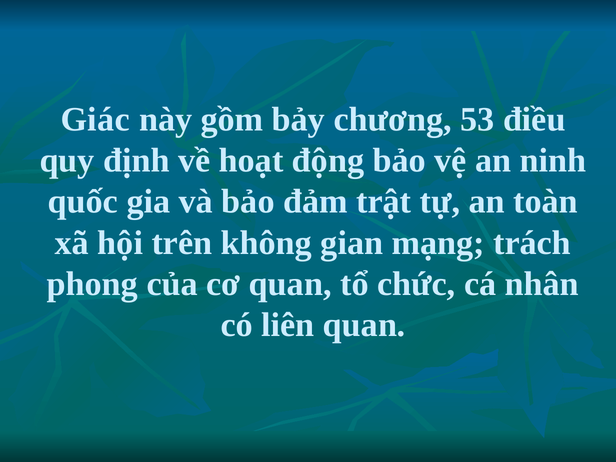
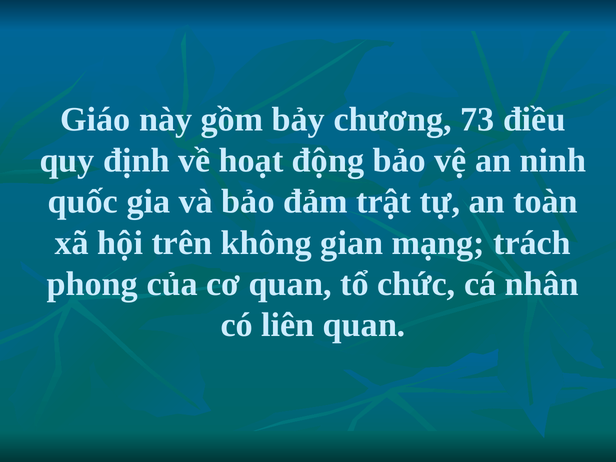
Giác: Giác -> Giáo (95, 120)
53: 53 -> 73 (477, 120)
